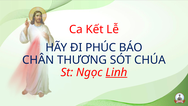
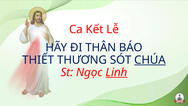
PHÚC: PHÚC -> THÂN (101, 47)
CHÂN: CHÂN -> THIẾT (38, 60)
CHÚA underline: none -> present (150, 60)
